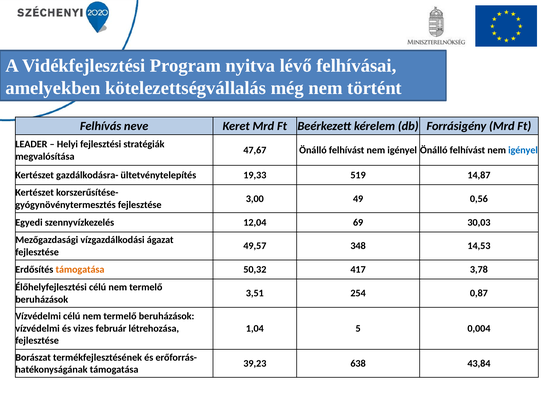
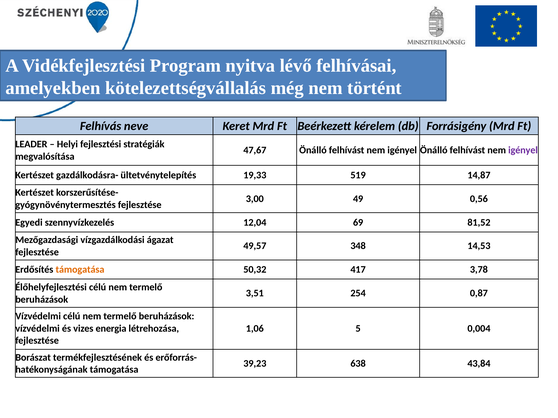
igényel colour: blue -> purple (523, 150)
30,03: 30,03 -> 81,52 (479, 223)
február: február -> energia (111, 329)
1,04: 1,04 -> 1,06 (255, 329)
